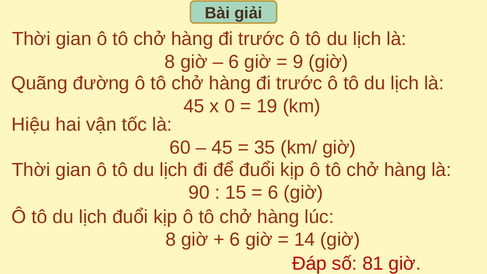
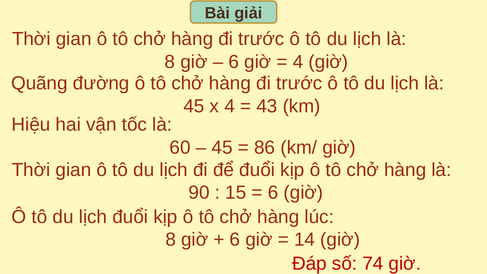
9: 9 -> 4 (298, 62)
x 0: 0 -> 4 (230, 106)
19: 19 -> 43 (267, 106)
35: 35 -> 86 (265, 147)
81: 81 -> 74 (373, 264)
